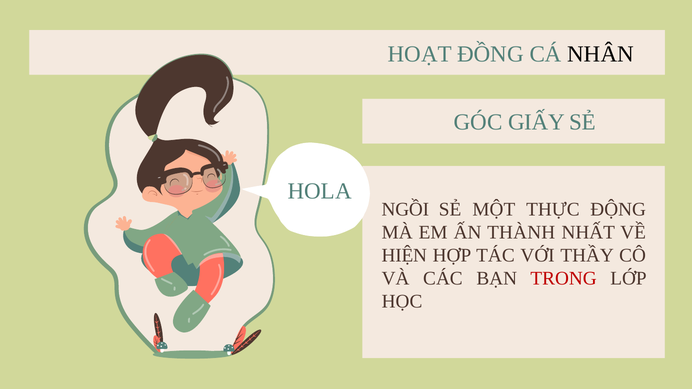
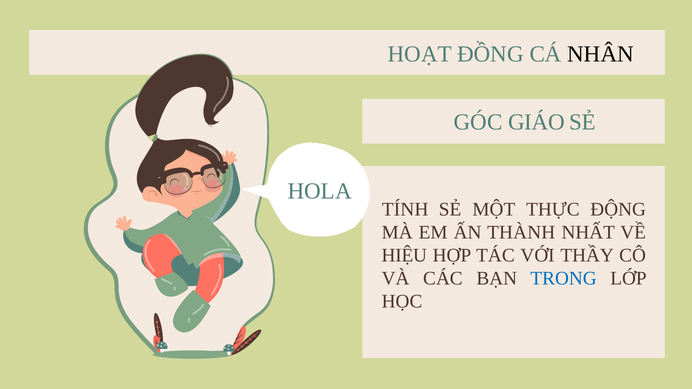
GIẤY: GIẤY -> GIÁO (537, 122)
NGỒI: NGỒI -> TÍNH (405, 209)
HIỆN: HIỆN -> HIỆU (404, 255)
TRONG colour: red -> blue (564, 279)
